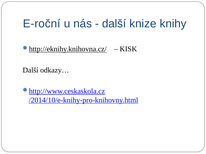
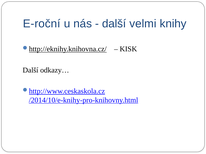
knize: knize -> velmi (143, 24)
